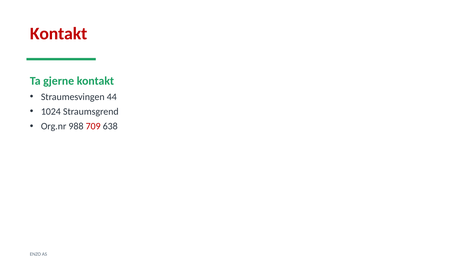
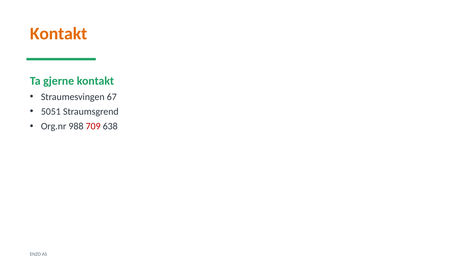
Kontakt colour: red -> orange (59, 34)
44: 44 -> 67 (112, 97)
1024: 1024 -> 5051 (51, 111)
